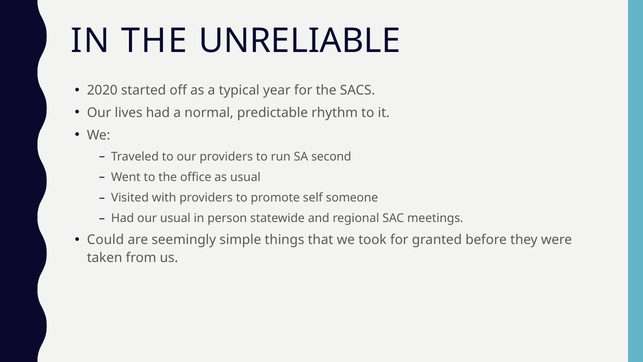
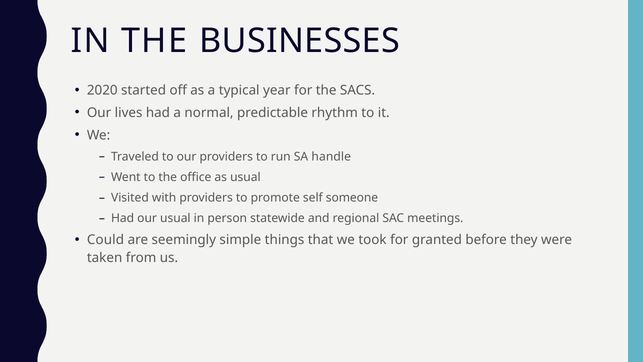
UNRELIABLE: UNRELIABLE -> BUSINESSES (300, 41)
second: second -> handle (331, 156)
